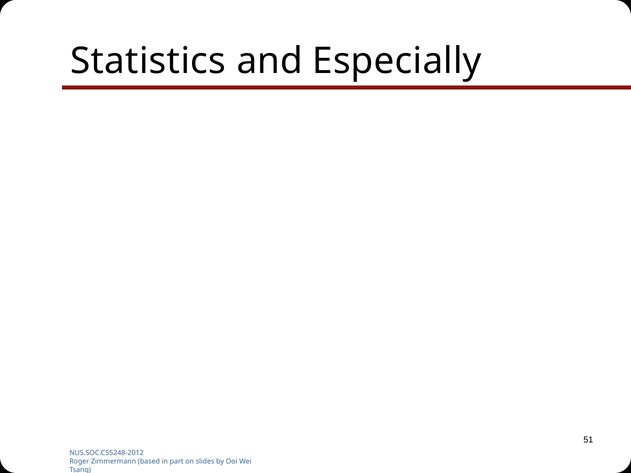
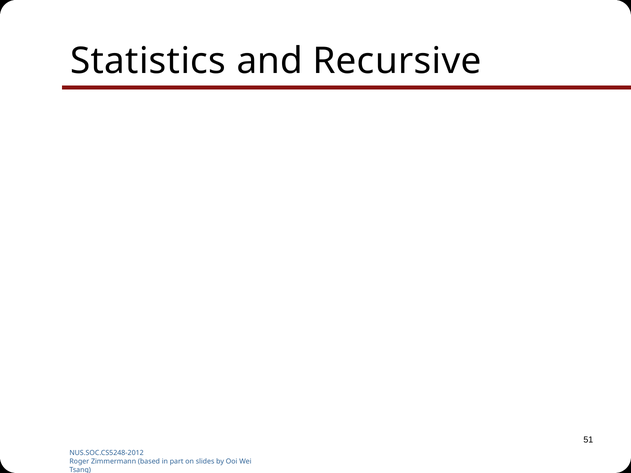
Especially: Especially -> Recursive (397, 61)
